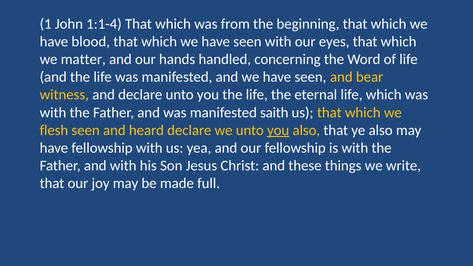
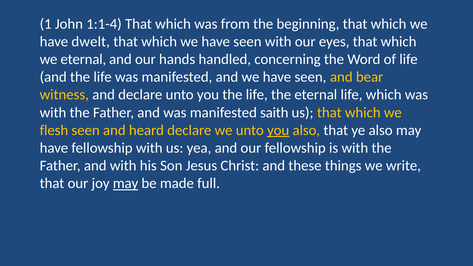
blood: blood -> dwelt (91, 42)
we matter: matter -> eternal (83, 59)
may underline: none -> present (126, 183)
